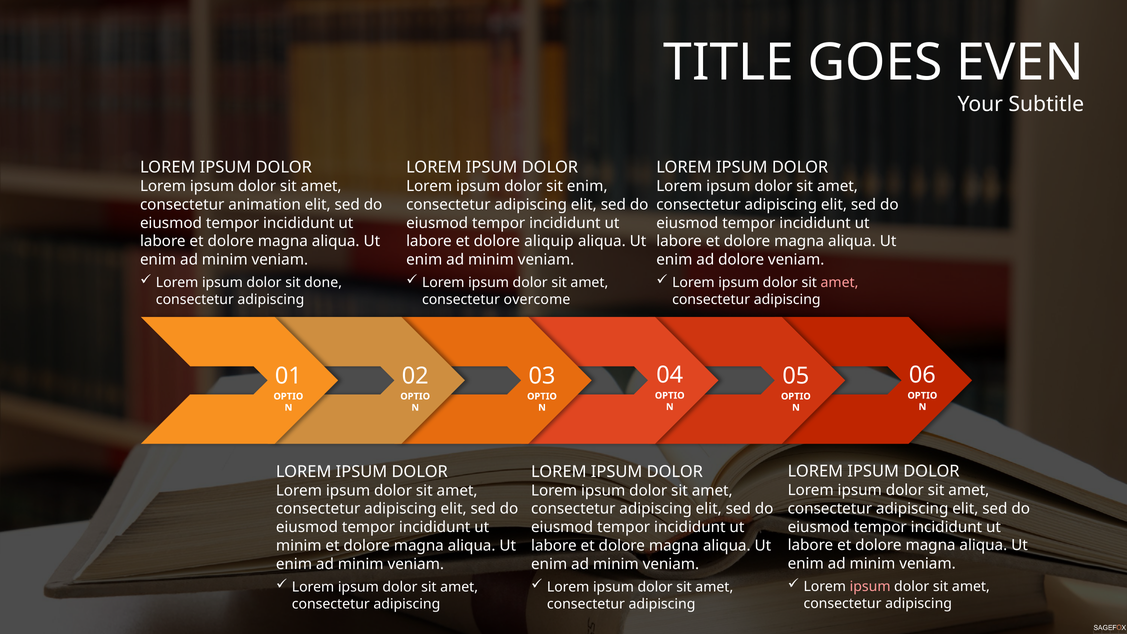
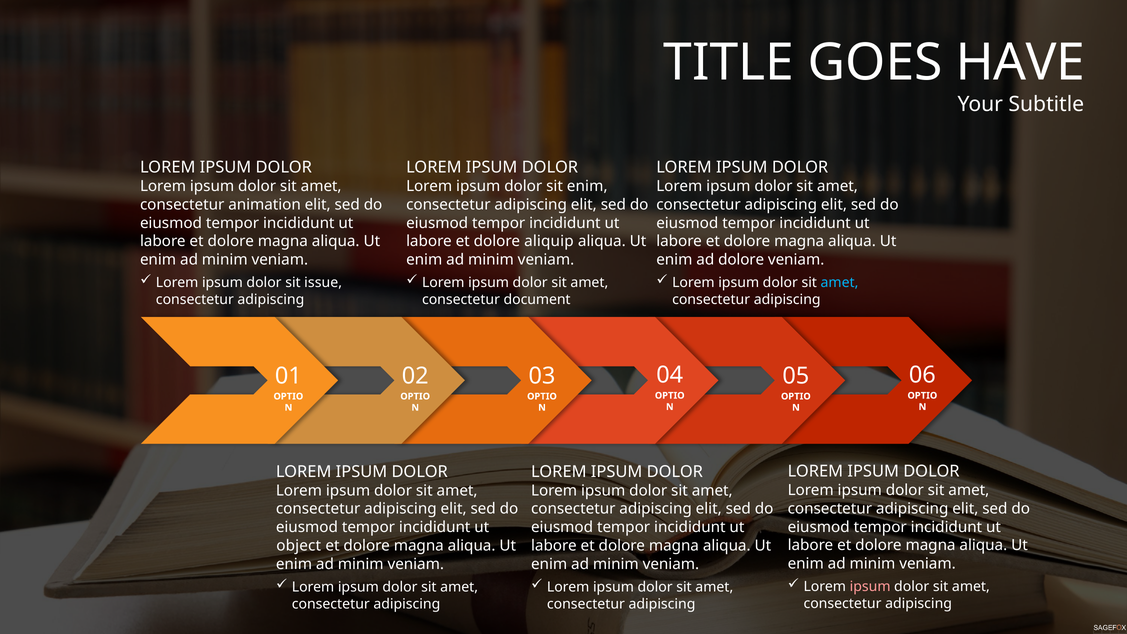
EVEN: EVEN -> HAVE (1020, 63)
done: done -> issue (323, 283)
amet colour: pink -> light blue (840, 283)
overcome: overcome -> document (537, 300)
minim: minim -> object (299, 546)
